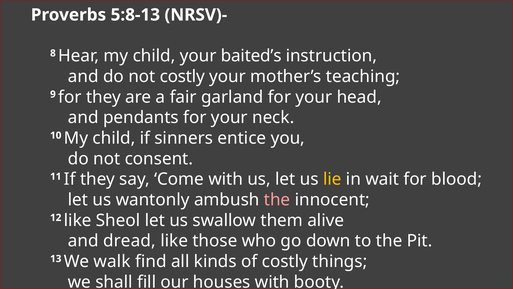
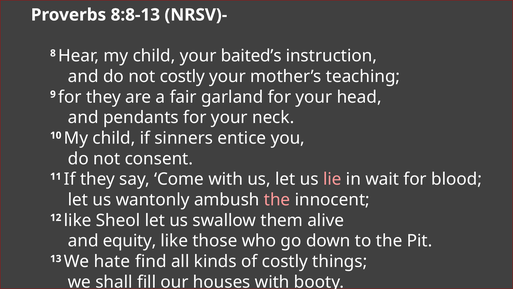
5:8-13: 5:8-13 -> 8:8-13 (135, 15)
lie colour: yellow -> pink (332, 179)
dread: dread -> equity (130, 241)
walk: walk -> hate (112, 261)
